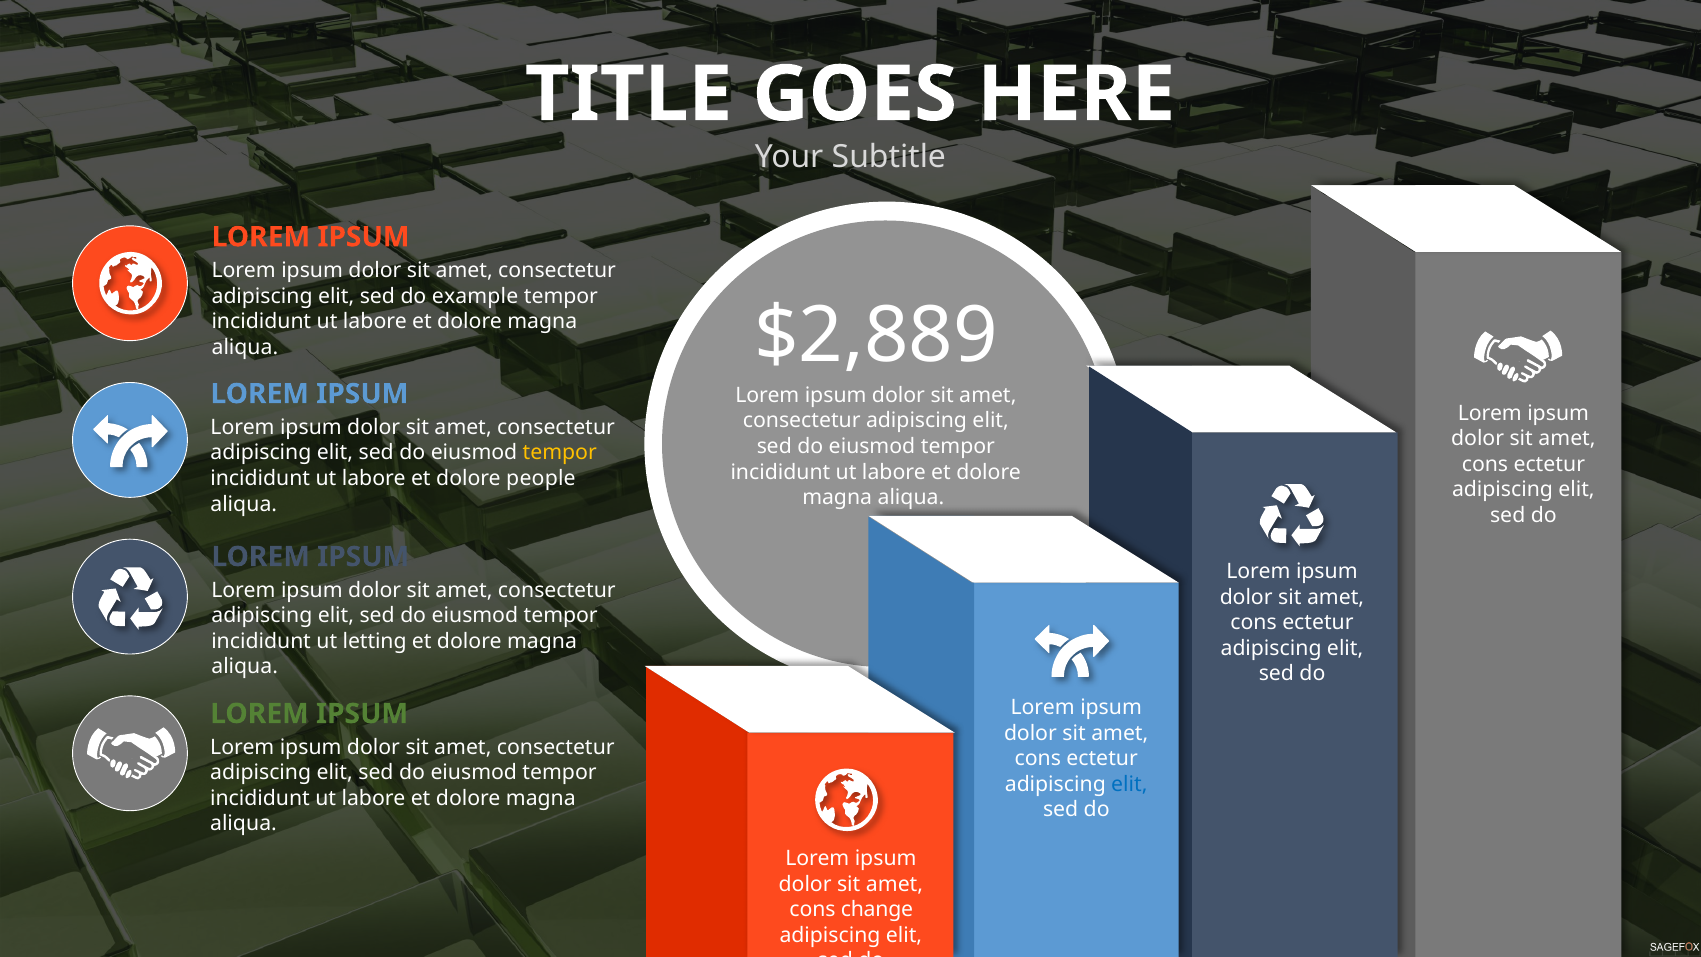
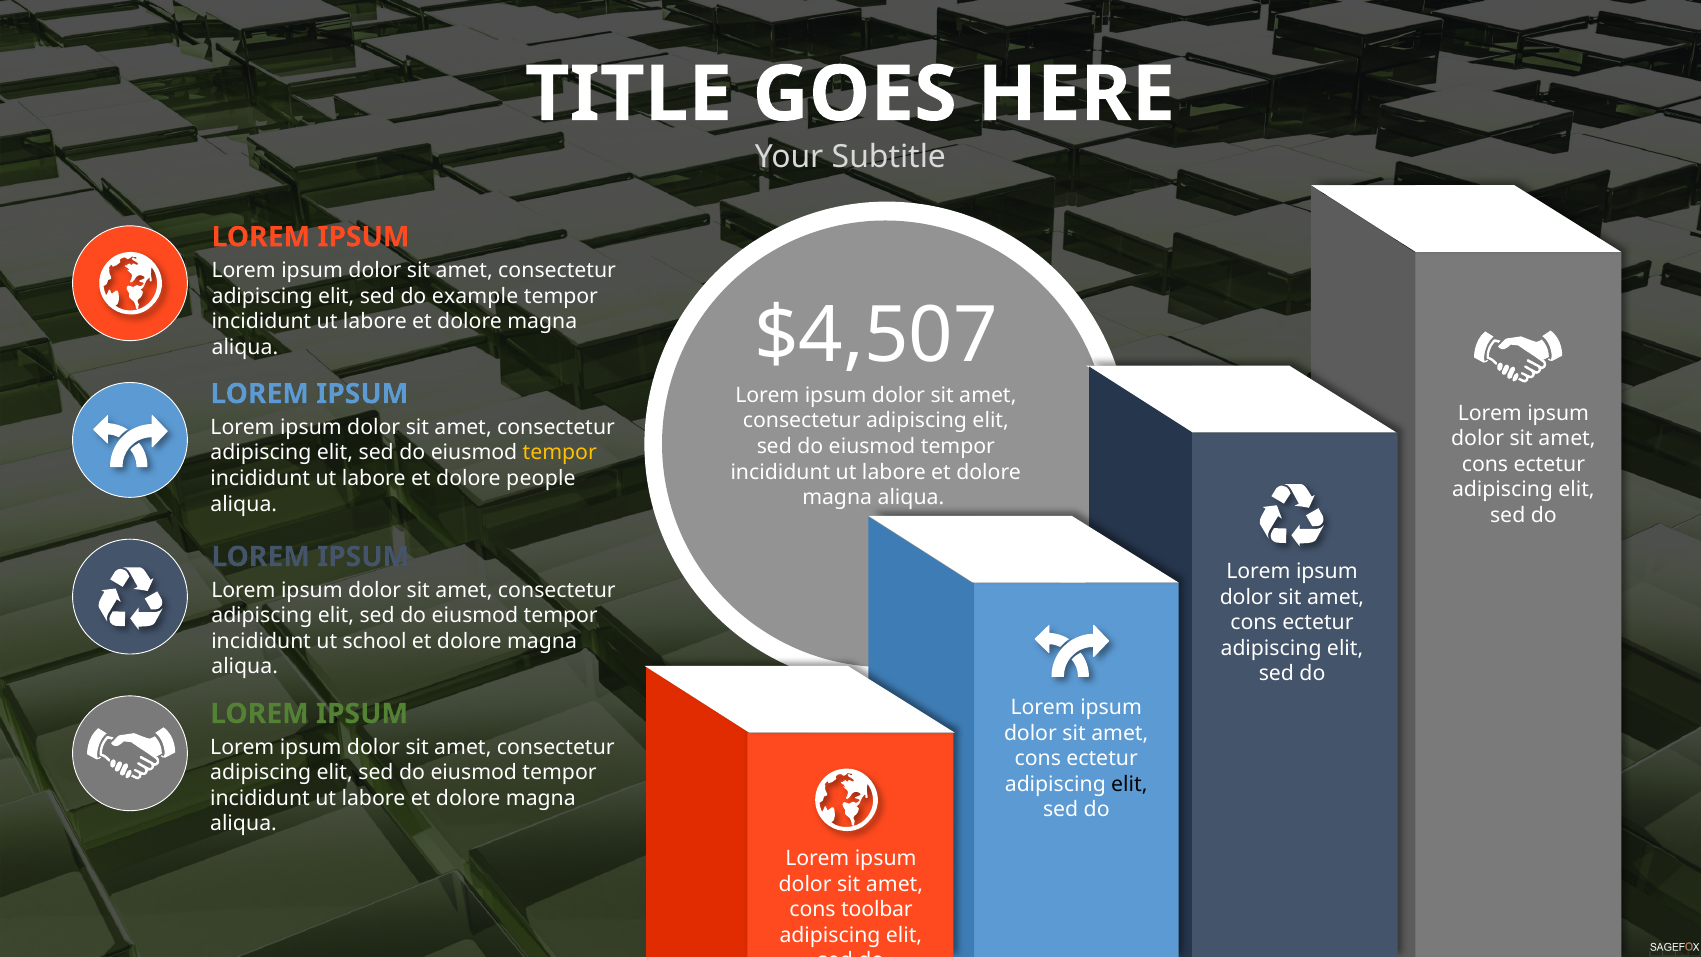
$2,889: $2,889 -> $4,507 (876, 336)
letting: letting -> school (375, 641)
elit colour: blue -> black (1129, 784)
change: change -> toolbar (877, 910)
